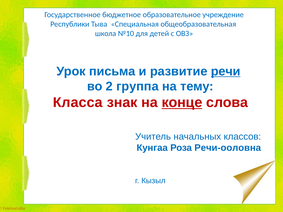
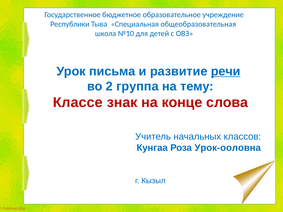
Класса: Класса -> Классе (78, 103)
конце underline: present -> none (182, 103)
Речи-ооловна: Речи-ооловна -> Урок-ооловна (228, 148)
